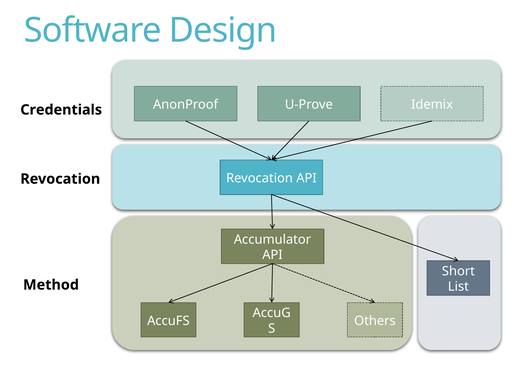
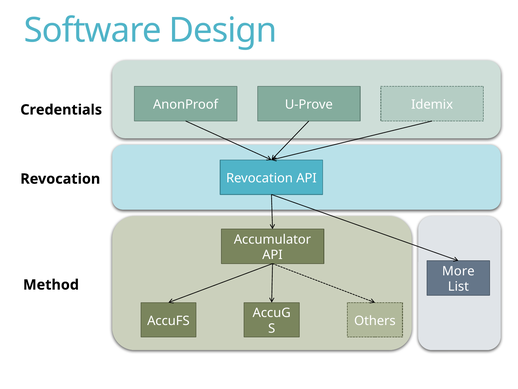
Short: Short -> More (458, 271)
